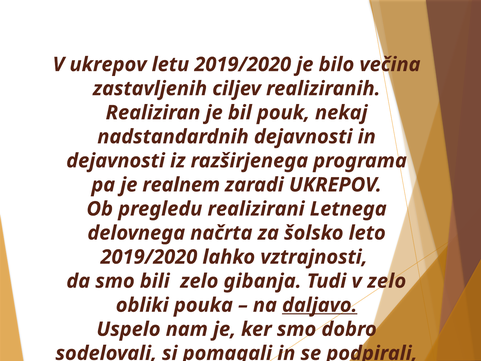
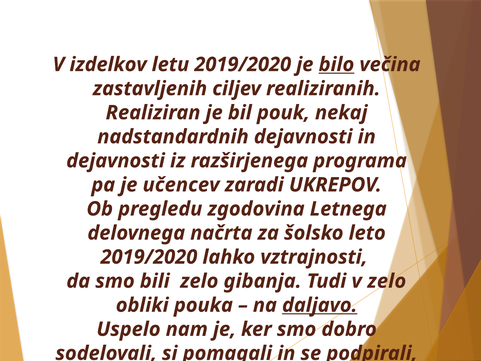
V ukrepov: ukrepov -> izdelkov (108, 64)
bilo underline: none -> present (336, 64)
realnem: realnem -> učencev (181, 185)
realizirani: realizirani -> zgodovina (256, 209)
